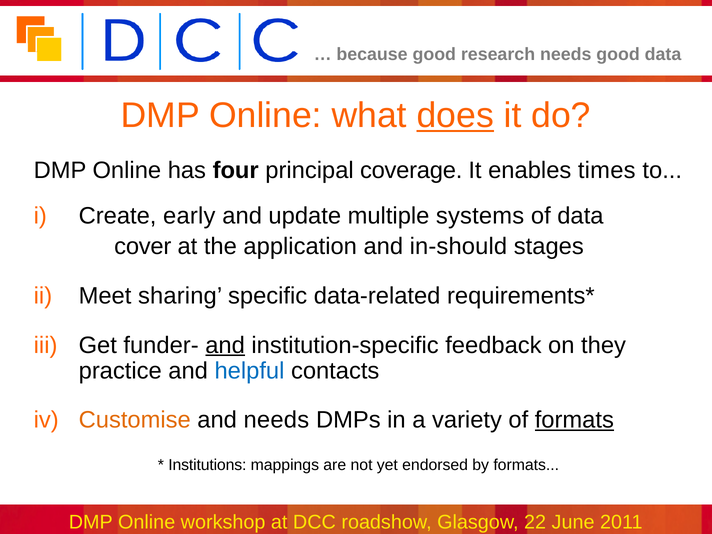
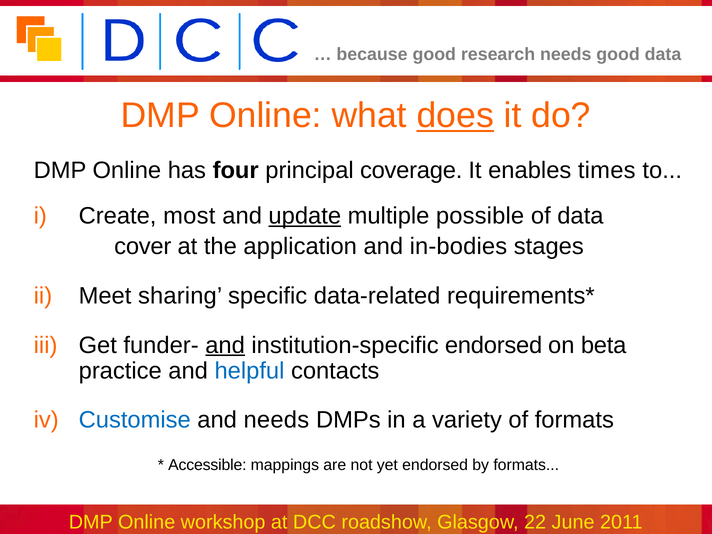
early: early -> most (189, 216)
update underline: none -> present (305, 216)
systems: systems -> possible (480, 216)
in-should: in-should -> in-bodies (458, 246)
institution-specific feedback: feedback -> endorsed (494, 345)
they: they -> beta (604, 345)
Customise colour: orange -> blue (135, 420)
formats underline: present -> none (574, 420)
Institutions: Institutions -> Accessible (207, 465)
